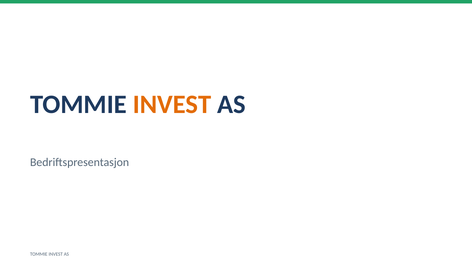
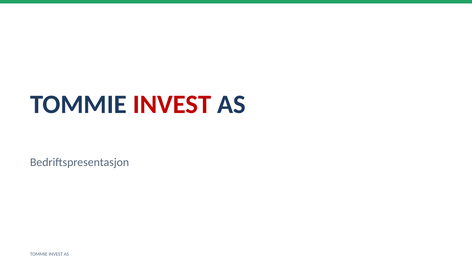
INVEST colour: orange -> red (172, 105)
